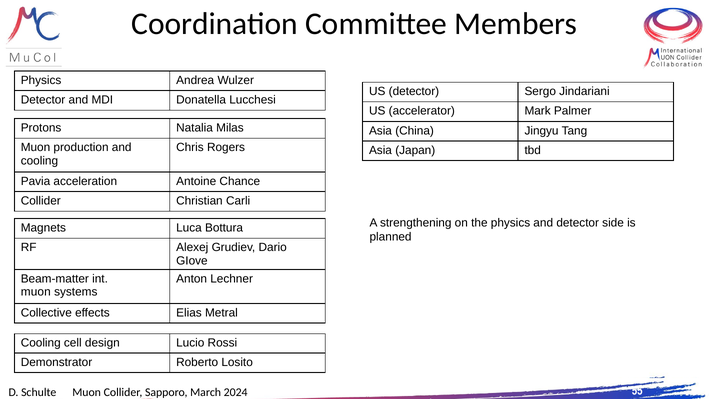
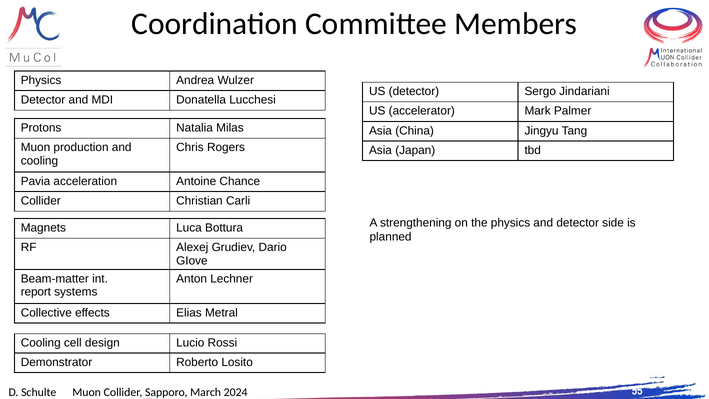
muon: muon -> report (36, 292)
